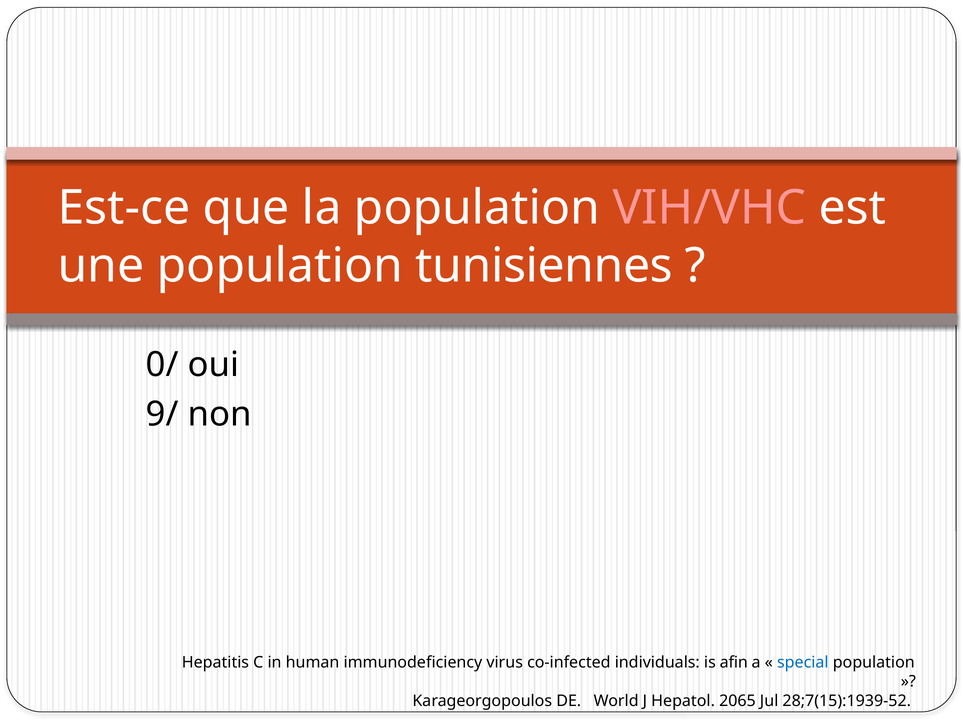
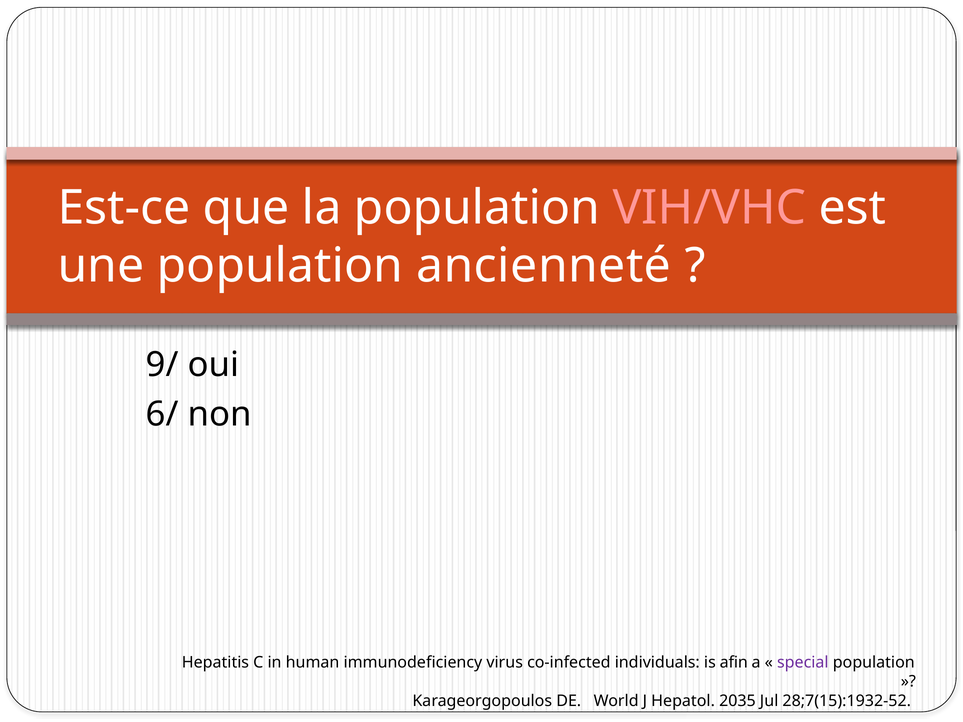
tunisiennes: tunisiennes -> ancienneté (544, 266)
0/: 0/ -> 9/ (162, 365)
9/: 9/ -> 6/ (162, 415)
special colour: blue -> purple (803, 662)
2065: 2065 -> 2035 (737, 701)
28;7(15):1939-52: 28;7(15):1939-52 -> 28;7(15):1932-52 (847, 701)
